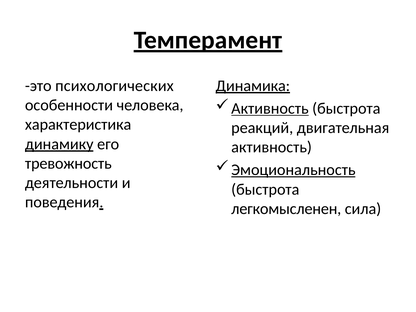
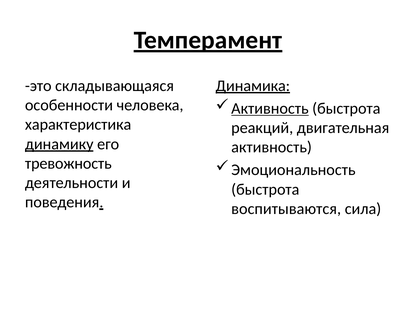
психологических: психологических -> складывающаяся (115, 86)
Эмоциональность underline: present -> none (293, 170)
легкомысленен: легкомысленен -> воспитываются (286, 209)
